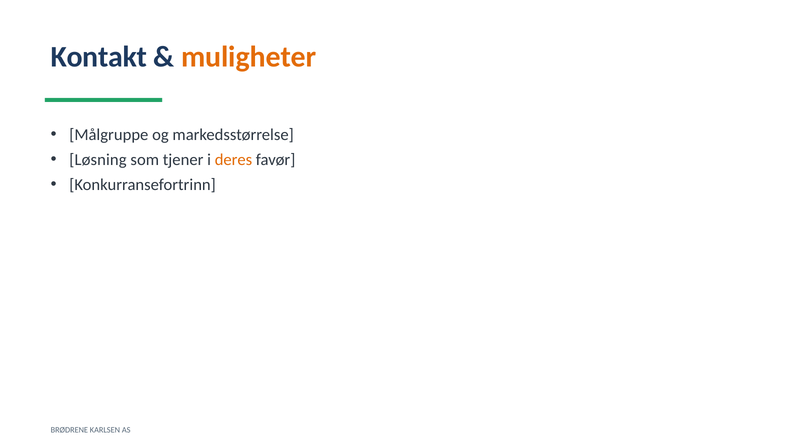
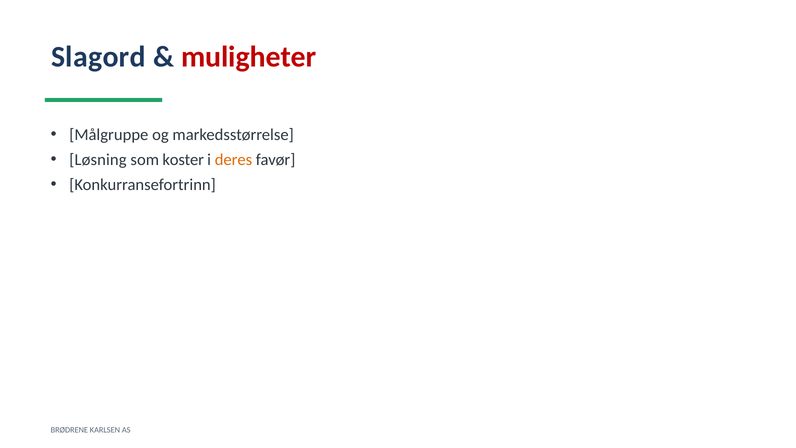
Kontakt: Kontakt -> Slagord (98, 57)
muligheter colour: orange -> red (249, 57)
tjener: tjener -> koster (183, 160)
